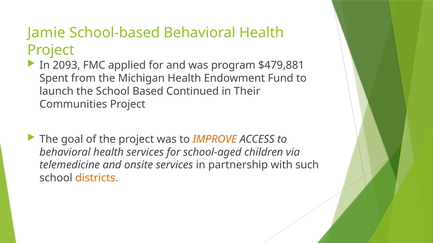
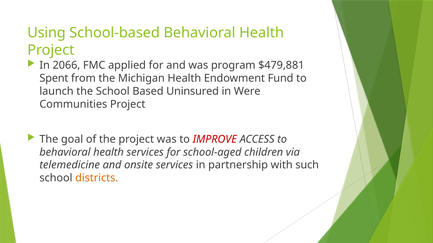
Jamie: Jamie -> Using (47, 33)
2093: 2093 -> 2066 (66, 65)
Continued: Continued -> Uninsured (193, 91)
Their: Their -> Were (247, 91)
IMPROVE colour: orange -> red (215, 139)
